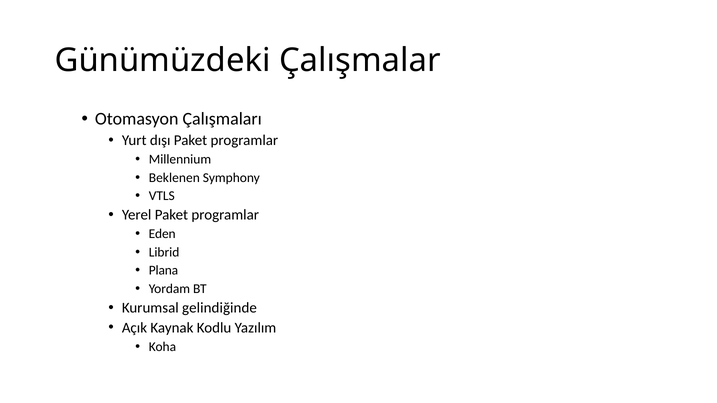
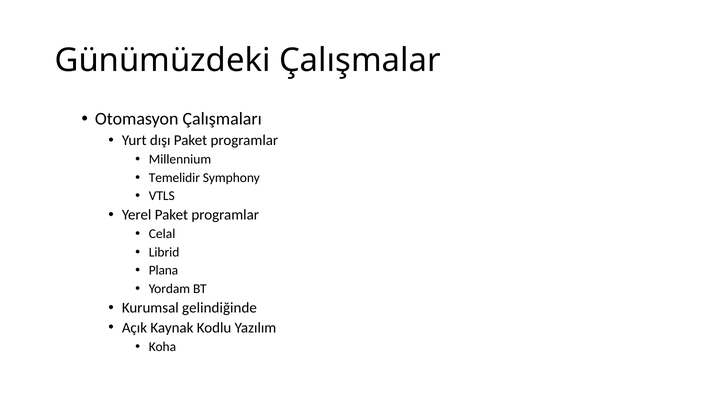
Beklenen: Beklenen -> Temelidir (174, 178)
Eden: Eden -> Celal (162, 234)
